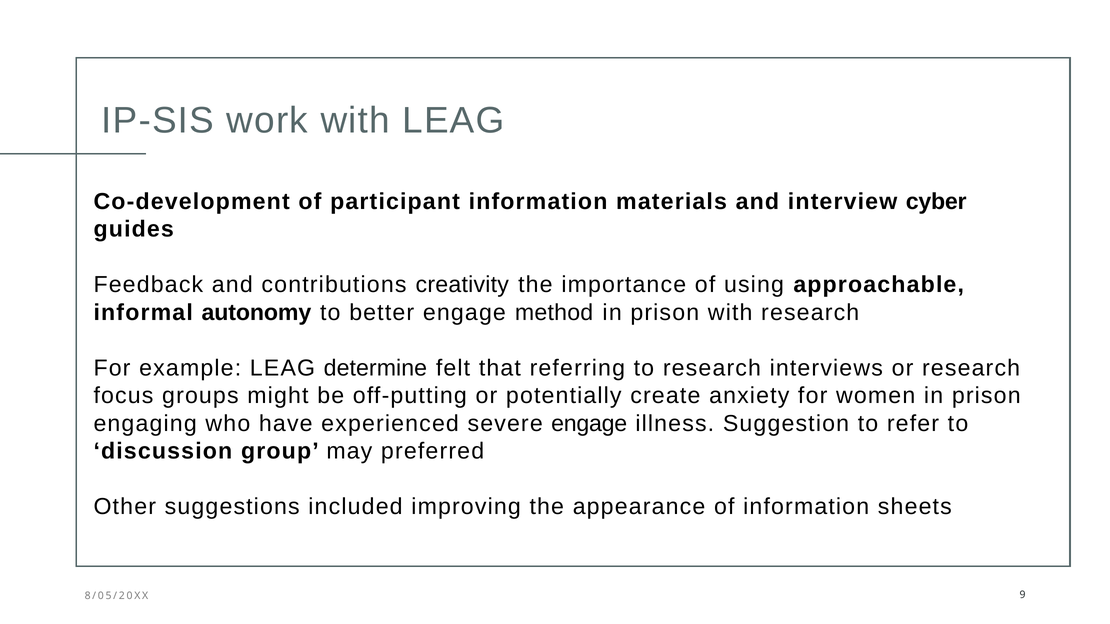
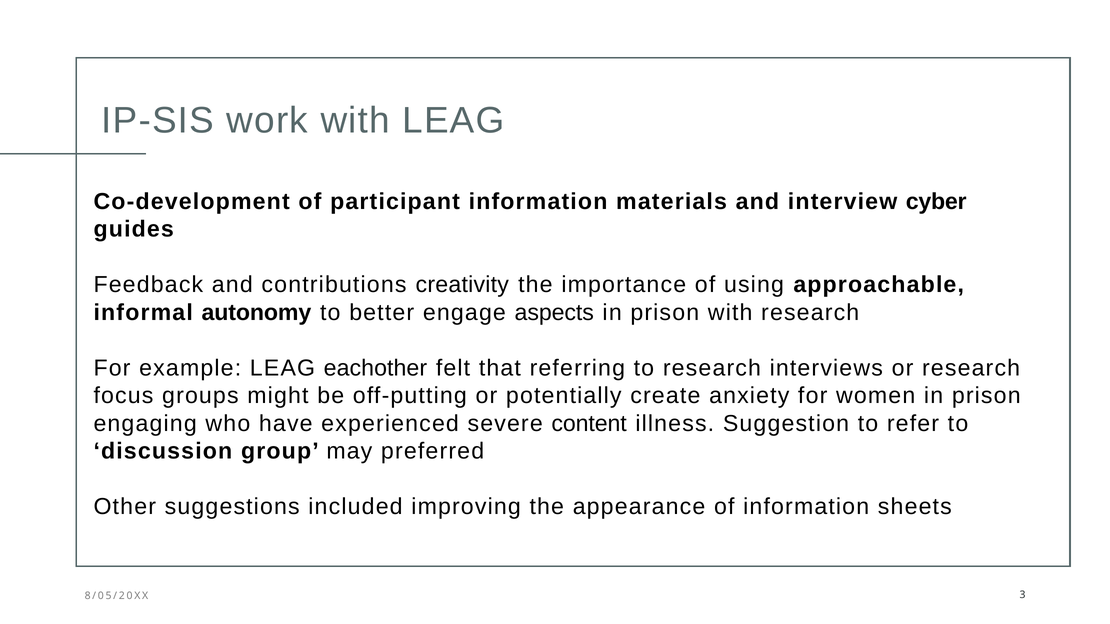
method: method -> aspects (554, 313)
determine: determine -> eachother (375, 368)
severe engage: engage -> content (589, 424)
9: 9 -> 3 (1022, 595)
